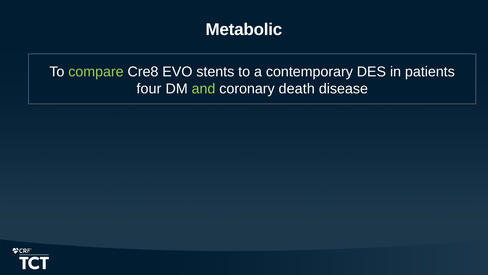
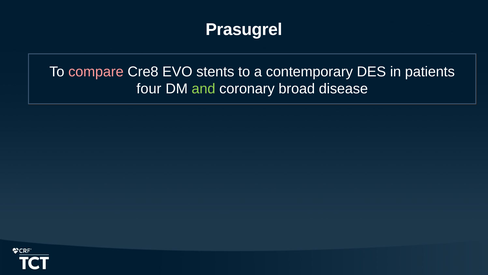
Metabolic: Metabolic -> Prasugrel (244, 30)
compare colour: light green -> pink (96, 72)
death: death -> broad (297, 89)
